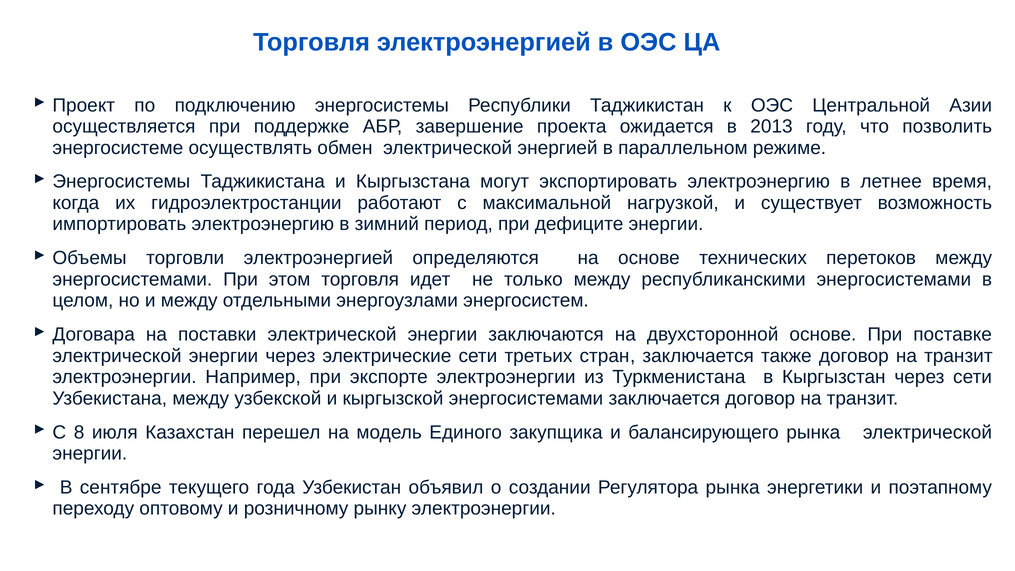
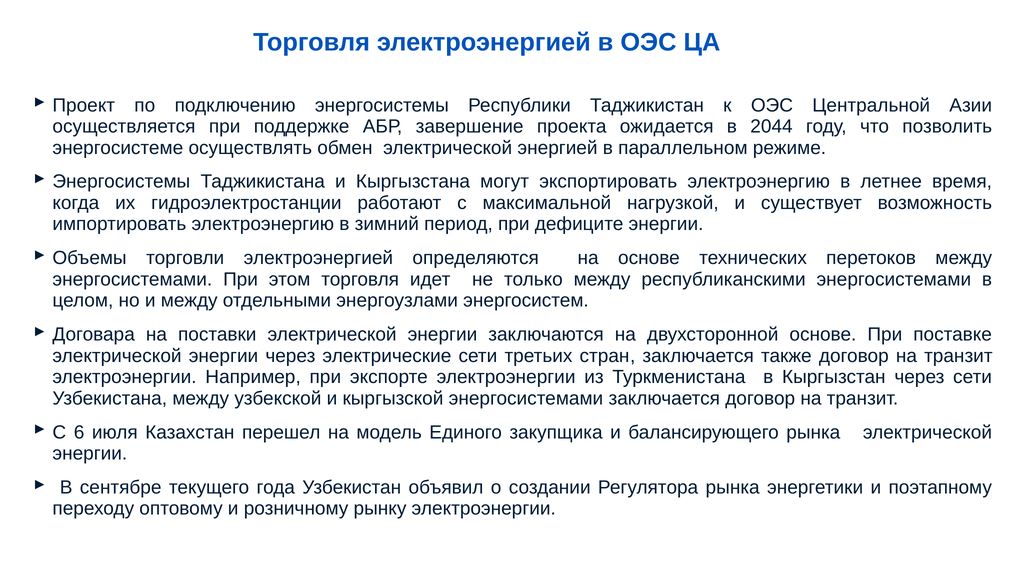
2013: 2013 -> 2044 (772, 127)
8: 8 -> 6 (79, 432)
